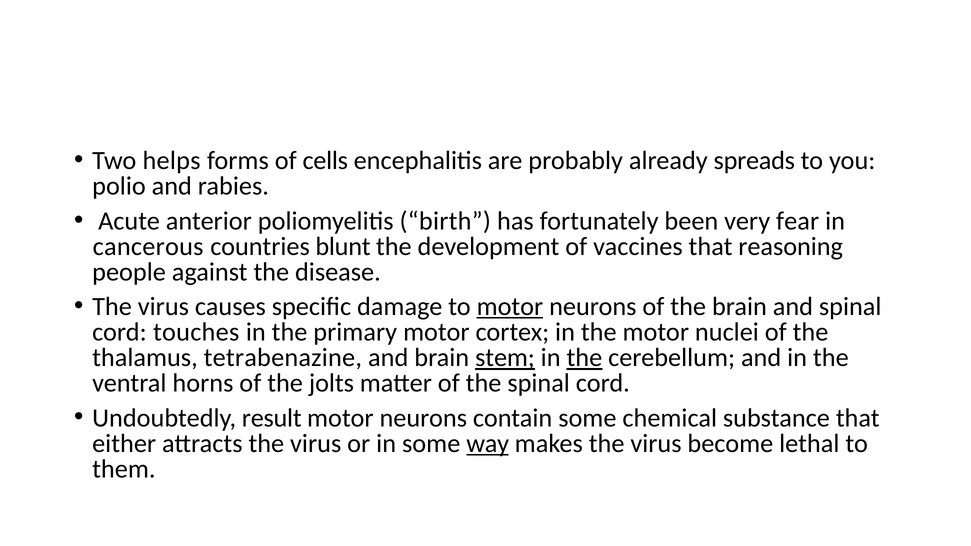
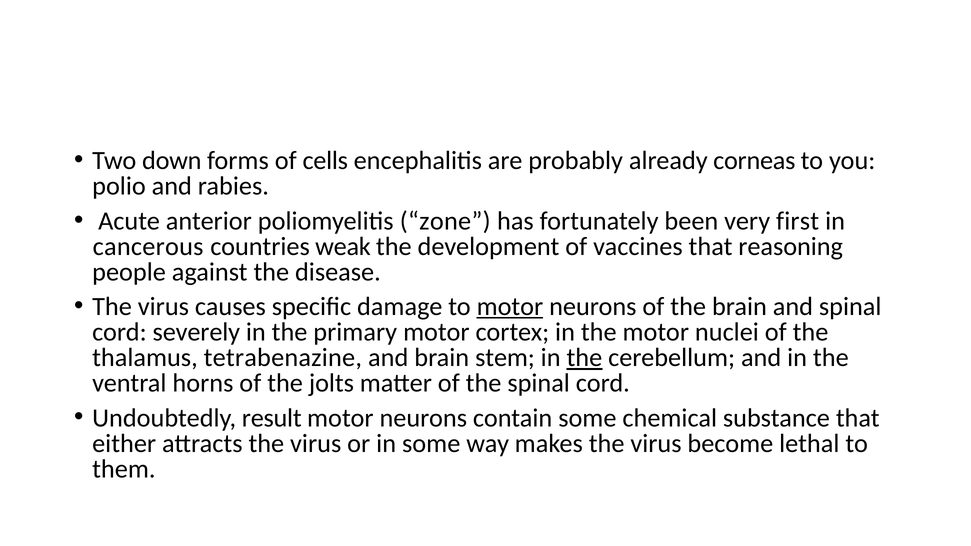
helps: helps -> down (172, 161)
spreads: spreads -> corneas (754, 161)
birth: birth -> zone (445, 221)
fear: fear -> first (798, 221)
blunt: blunt -> weak (343, 247)
touches: touches -> severely (196, 332)
stem underline: present -> none (505, 358)
way underline: present -> none (488, 444)
